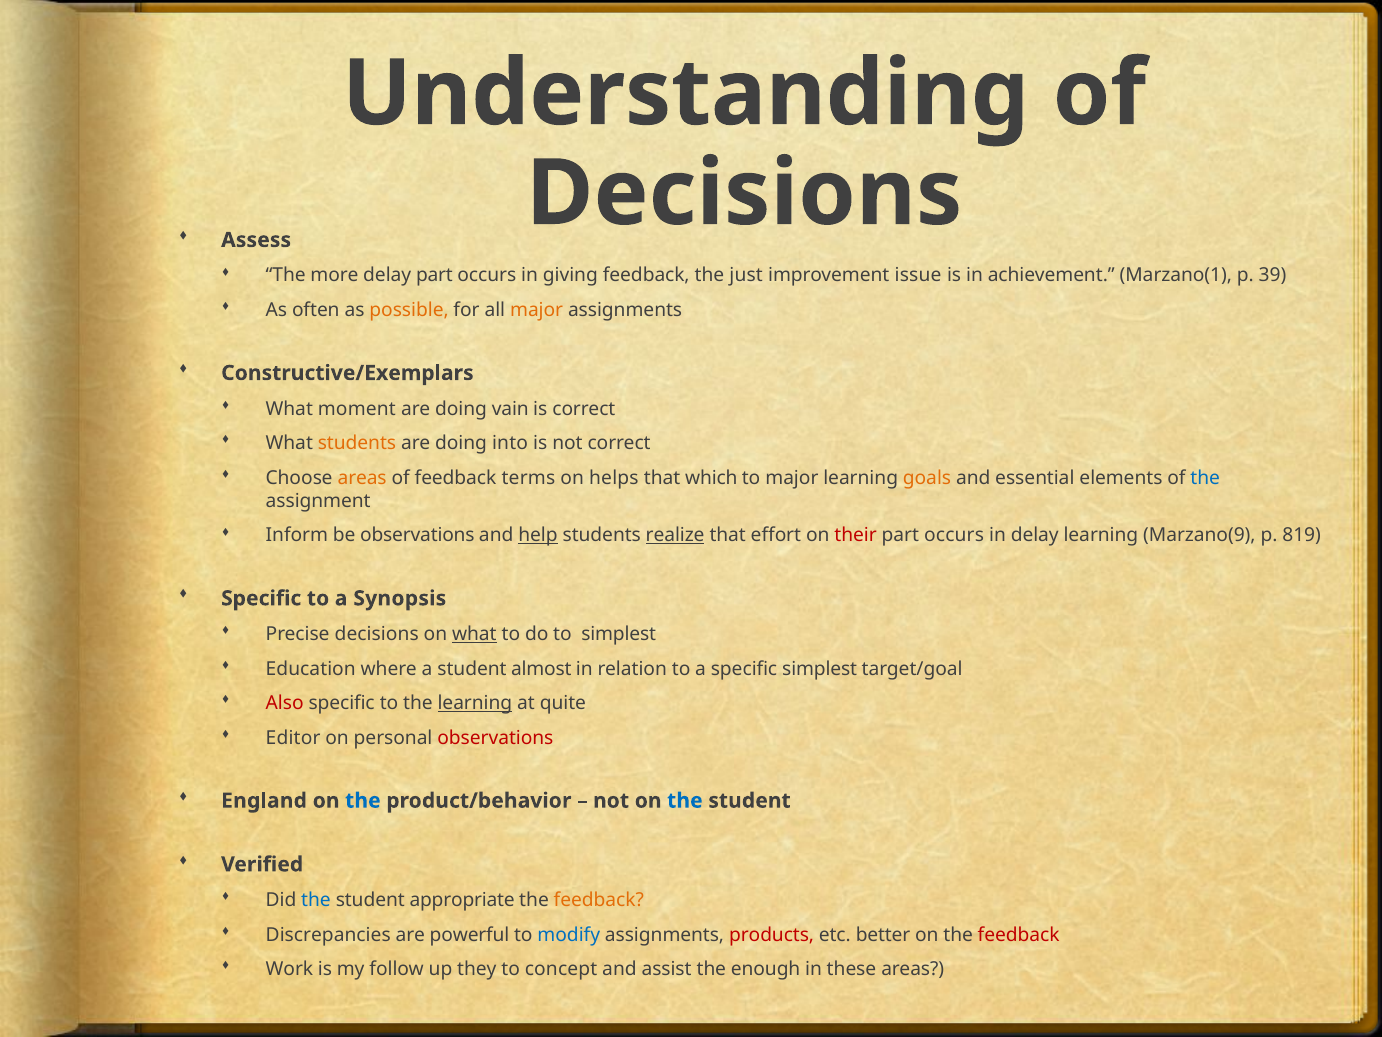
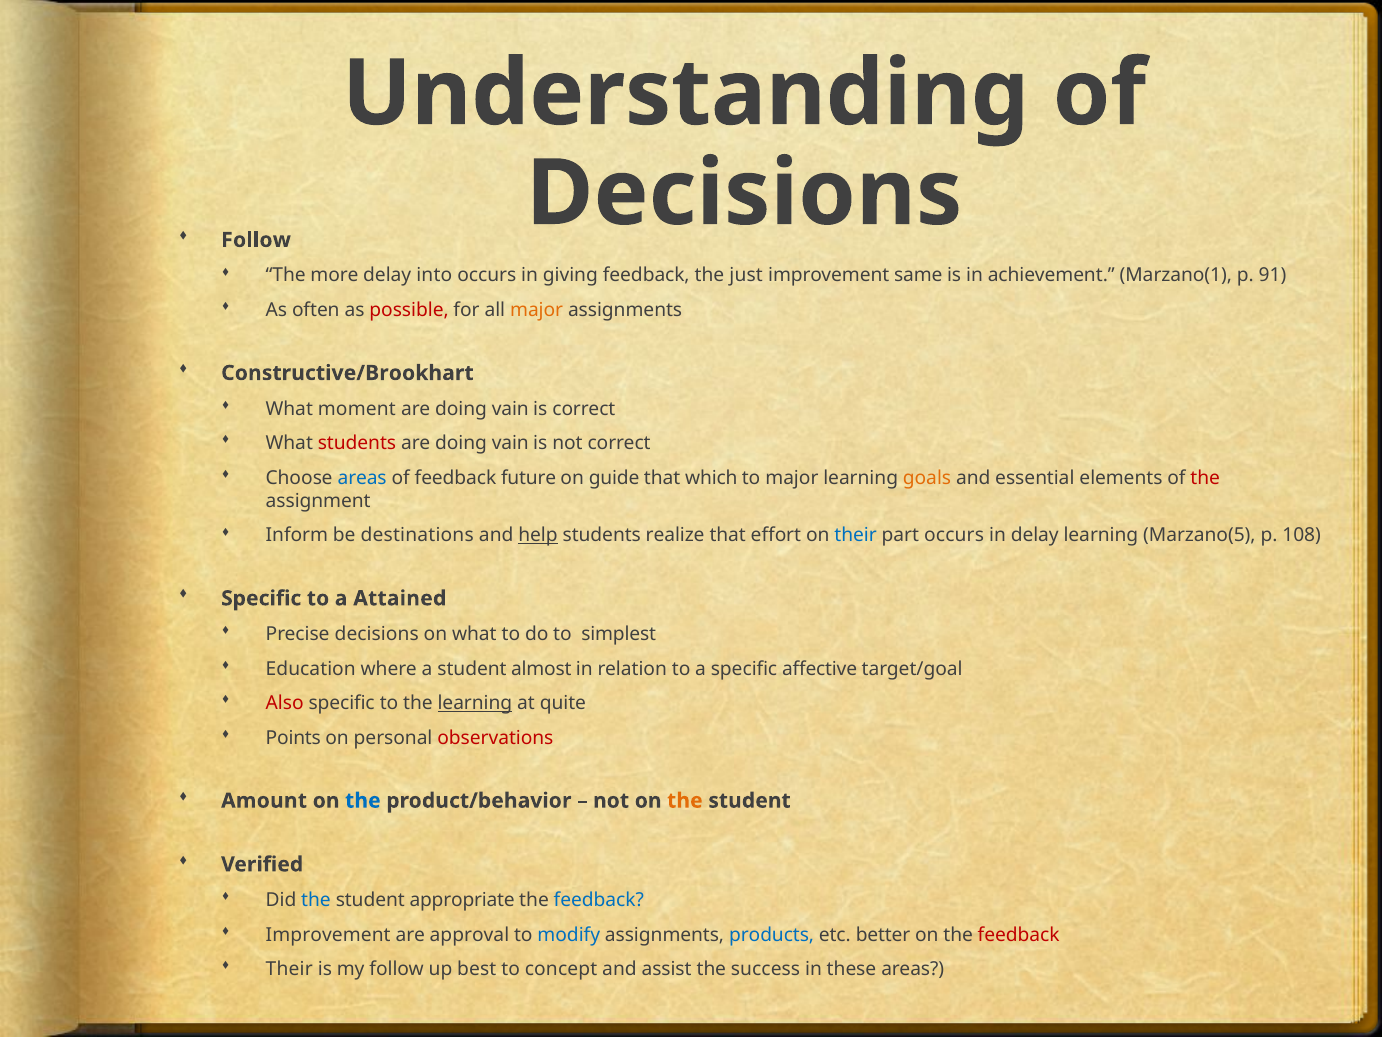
Assess: Assess -> Follow (256, 240)
delay part: part -> into (434, 276)
issue: issue -> same (918, 276)
39: 39 -> 91 (1273, 276)
possible colour: orange -> red (409, 310)
Constructive/Exemplars: Constructive/Exemplars -> Constructive/Brookhart (347, 373)
students colour: orange -> red (357, 443)
into: into -> vain (510, 443)
areas colour: orange -> blue (362, 478)
terms: terms -> future (529, 478)
helps: helps -> guide (614, 478)
the colour: blue -> red (1205, 478)
be observations: observations -> destinations (417, 535)
realize underline: present -> none (675, 535)
their colour: red -> blue (856, 535)
Marzano(9: Marzano(9 -> Marzano(5 (1199, 535)
819: 819 -> 108 (1302, 535)
Synopsis: Synopsis -> Attained (400, 598)
what underline: present -> none (474, 634)
specific simplest: simplest -> affective (820, 668)
Editor: Editor -> Points (293, 738)
England: England -> Amount (264, 800)
the colour: blue -> orange (685, 800)
feedback colour: orange -> blue (599, 900)
Discrepancies: Discrepancies -> Improvement (328, 934)
powerful: powerful -> approval (469, 934)
products colour: red -> blue (772, 934)
Work: Work -> Their (289, 969)
they: they -> best (477, 969)
enough: enough -> success (766, 969)
